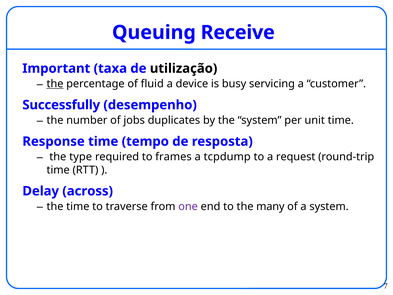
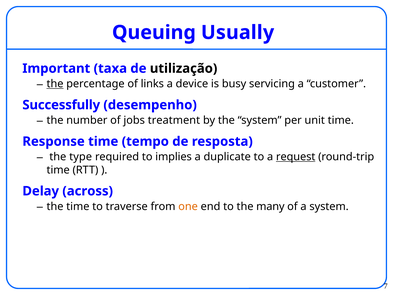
Receive: Receive -> Usually (238, 32)
fluid: fluid -> links (152, 84)
duplicates: duplicates -> treatment (174, 120)
frames: frames -> implies (174, 157)
tcpdump: tcpdump -> duplicate (227, 157)
request underline: none -> present (296, 157)
one colour: purple -> orange (188, 206)
